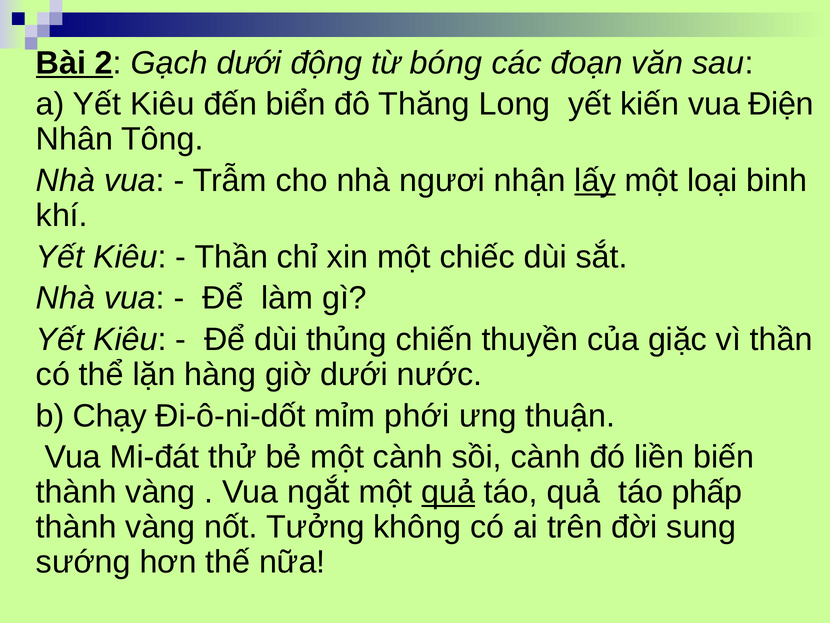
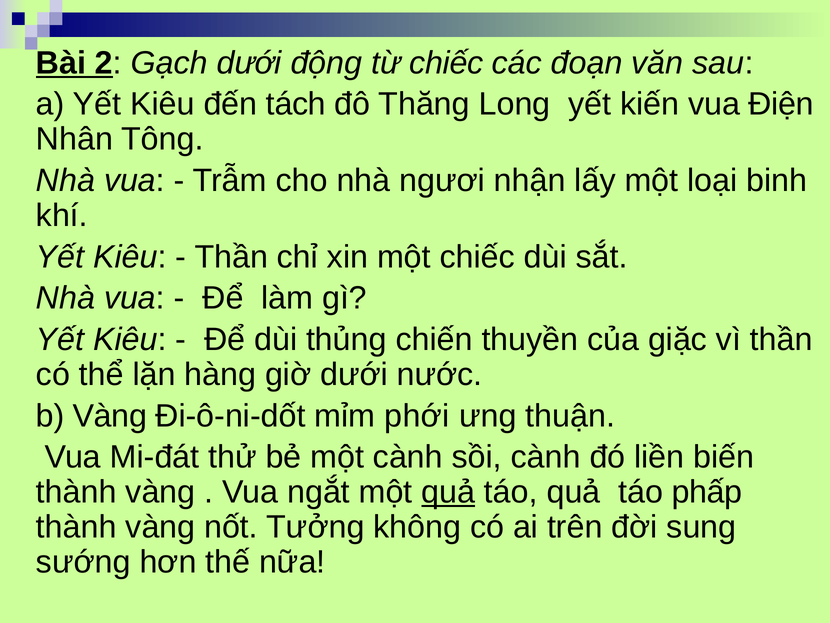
từ bóng: bóng -> chiếc (446, 63)
biển: biển -> tách (296, 104)
lấy underline: present -> none (595, 180)
b Chạy: Chạy -> Vàng (110, 416)
